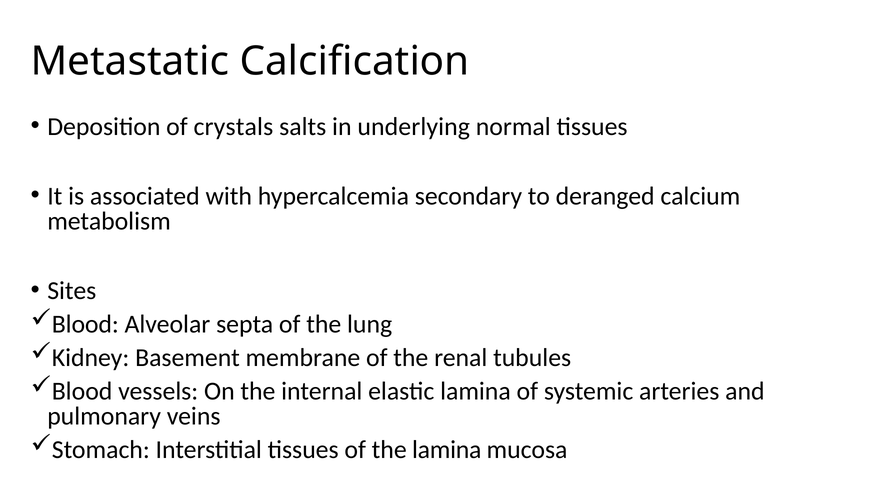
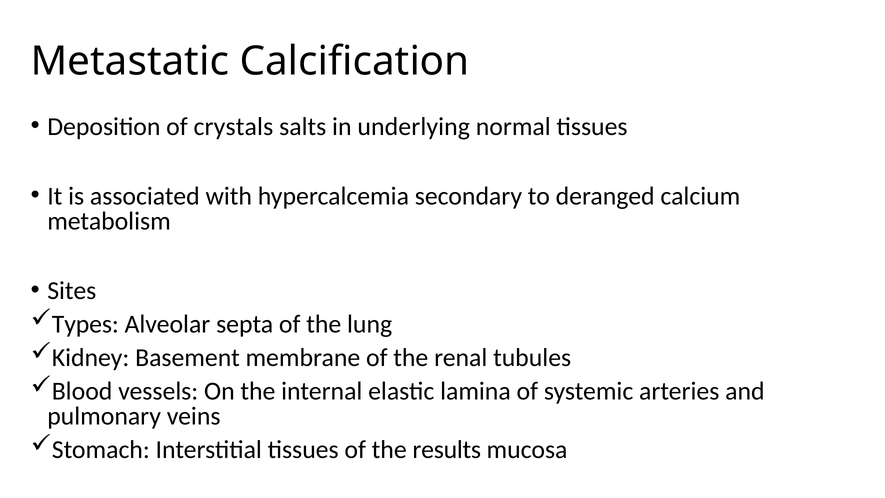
Blood: Blood -> Types (85, 324)
the lamina: lamina -> results (447, 449)
